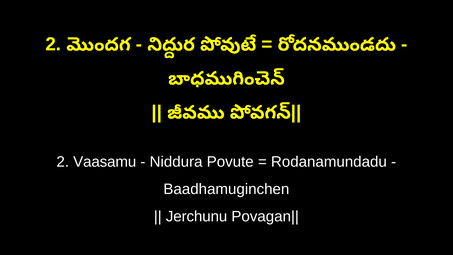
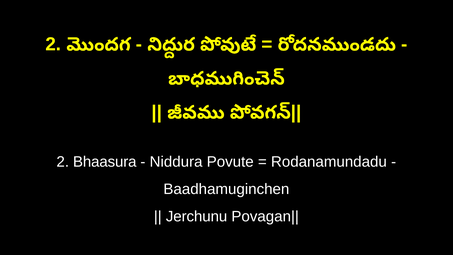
Vaasamu: Vaasamu -> Bhaasura (105, 162)
